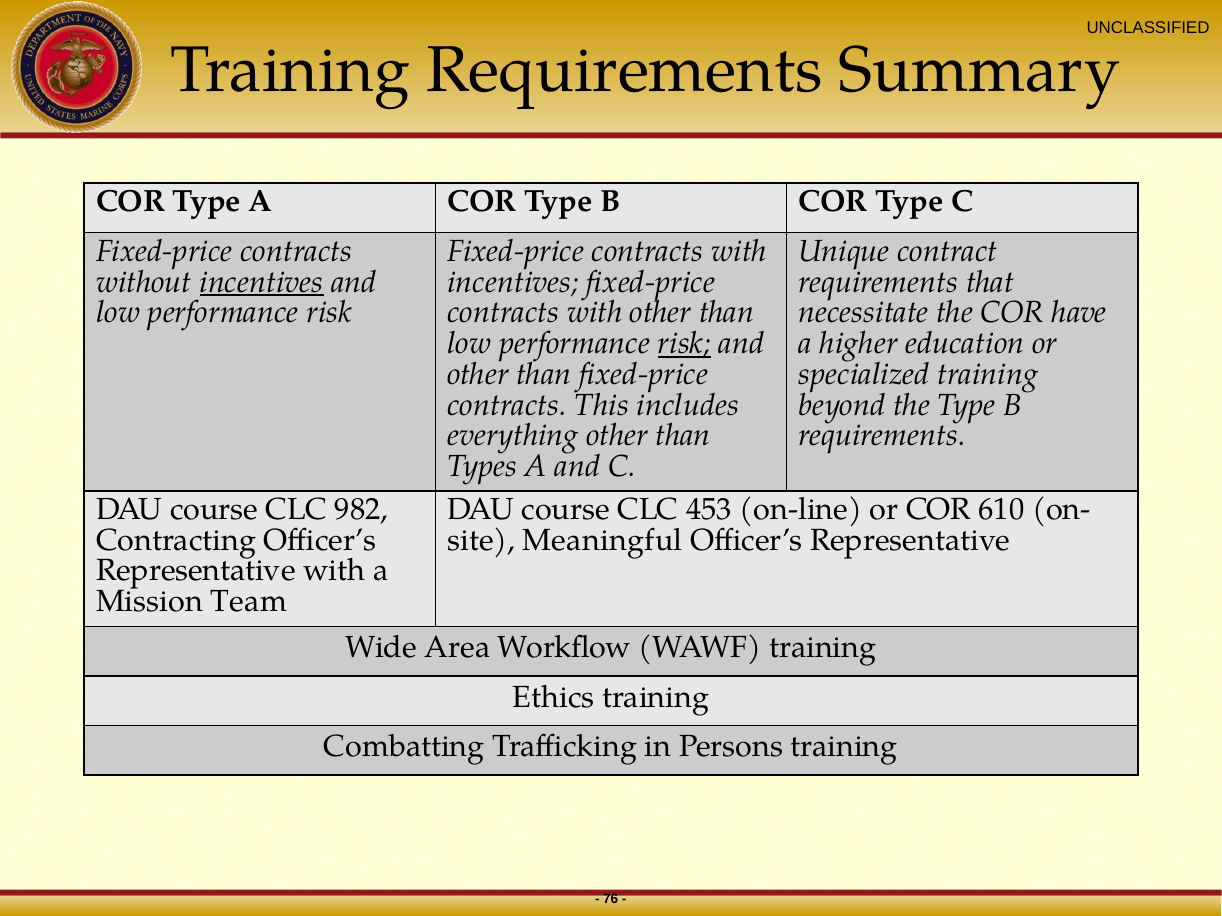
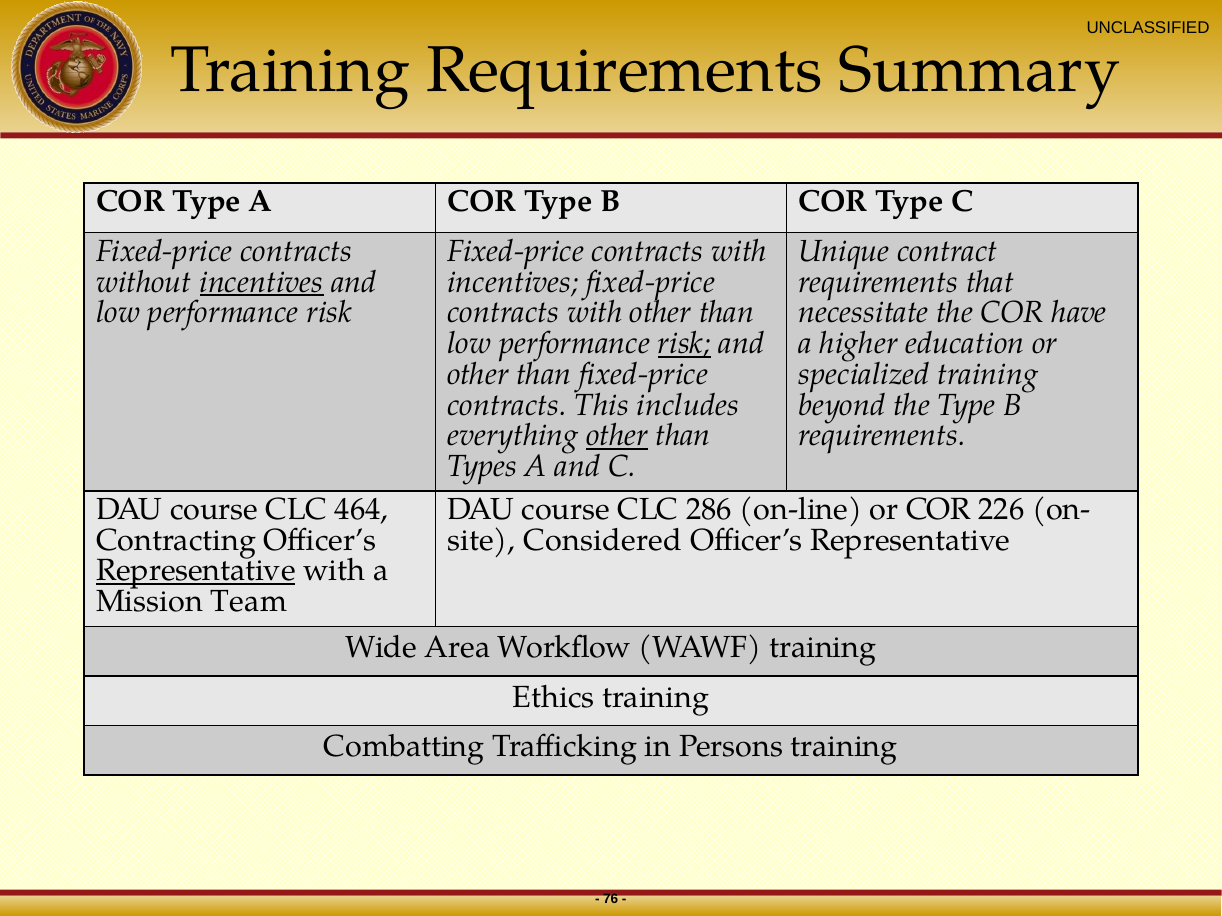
other underline: none -> present (617, 436)
982: 982 -> 464 (362, 510)
453: 453 -> 286 (709, 510)
610: 610 -> 226 (1002, 510)
Meaningful: Meaningful -> Considered (603, 540)
Representative underline: none -> present (196, 571)
